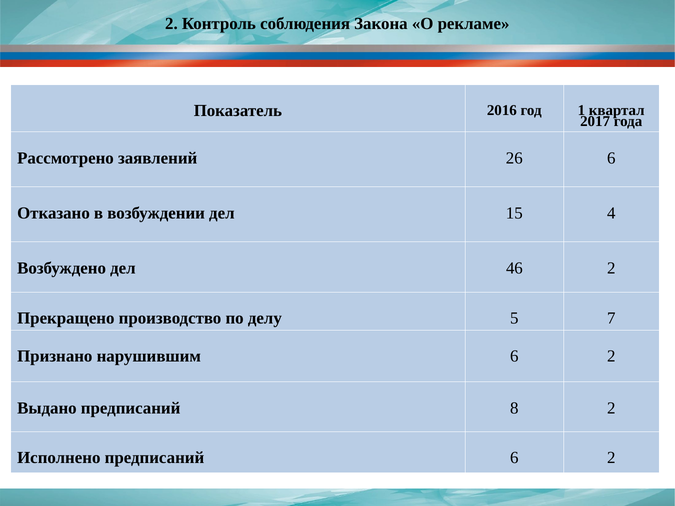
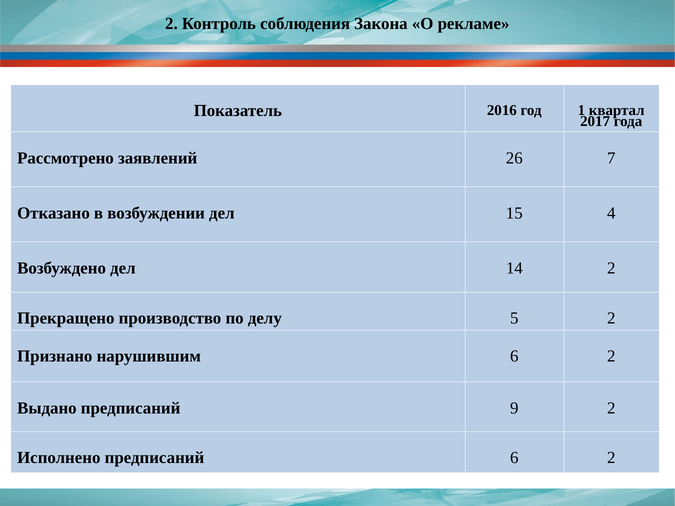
26 6: 6 -> 7 (611, 158)
46: 46 -> 14 (514, 268)
5 7: 7 -> 2 (611, 319)
8: 8 -> 9 (514, 408)
